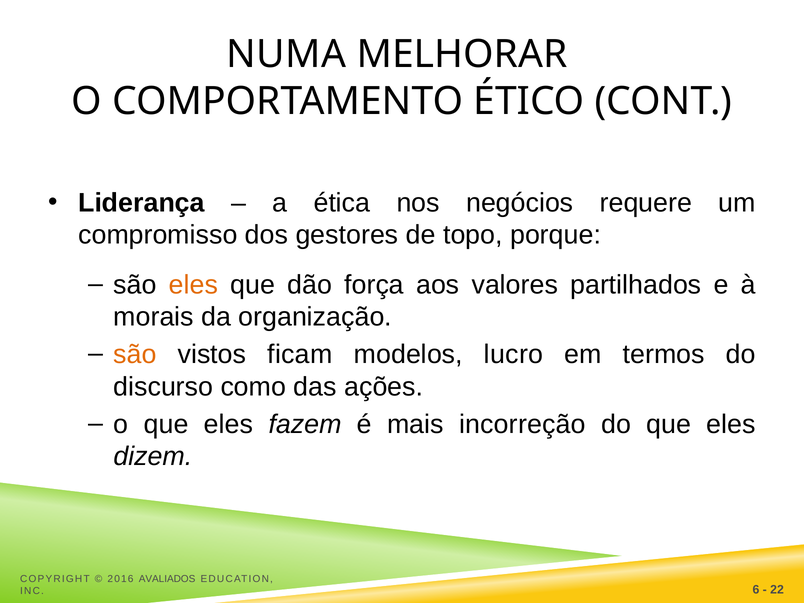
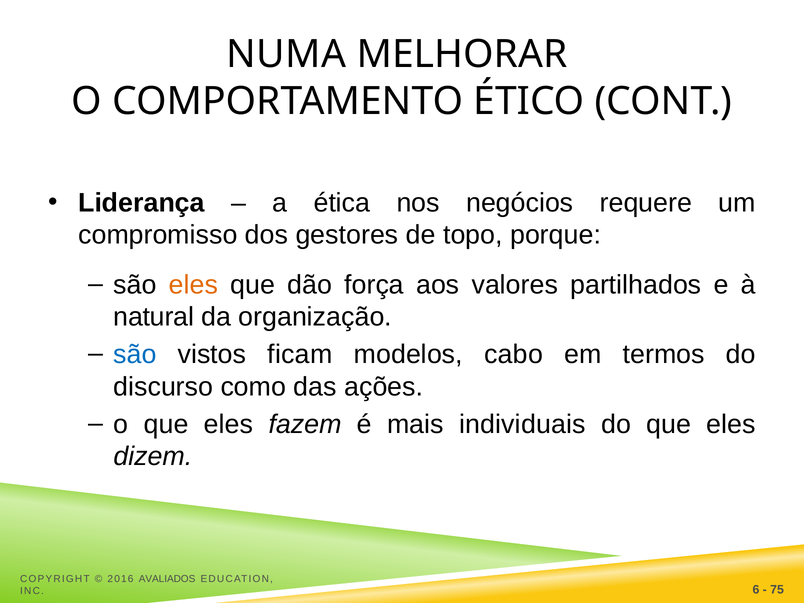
morais: morais -> natural (154, 317)
são colour: orange -> blue (135, 355)
lucro: lucro -> cabo (514, 355)
incorreção: incorreção -> individuais (522, 424)
22: 22 -> 75 (777, 590)
